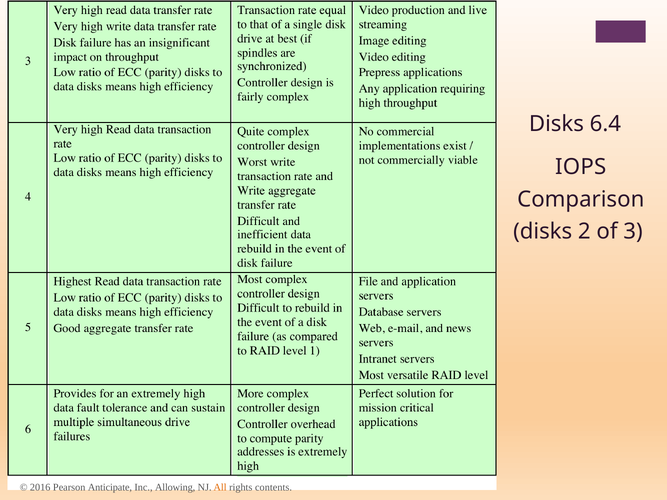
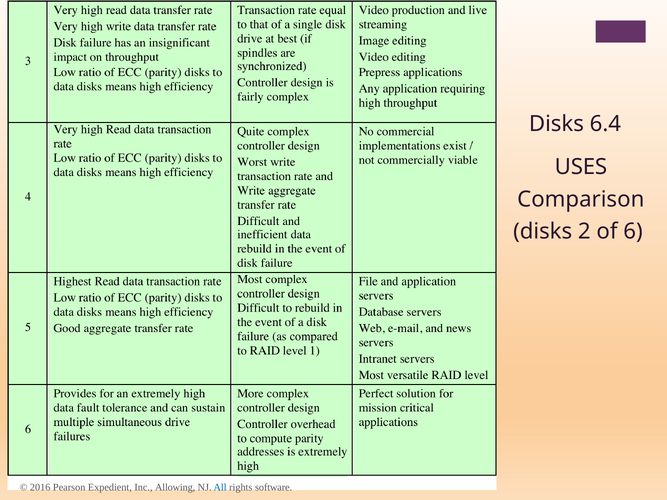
IOPS: IOPS -> USES (581, 167)
3: 3 -> 6 (633, 232)
Anticipate: Anticipate -> Expedient (110, 488)
All colour: orange -> blue (220, 488)
contents: contents -> software (274, 488)
